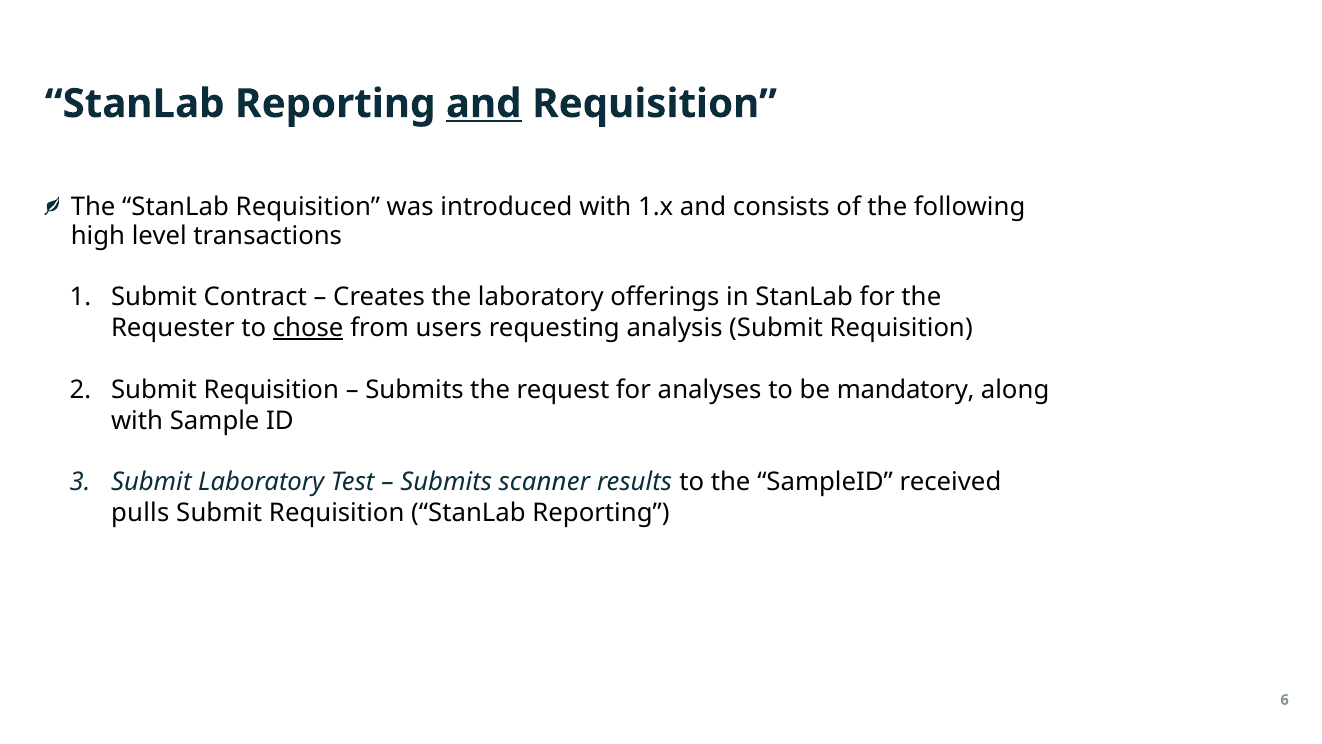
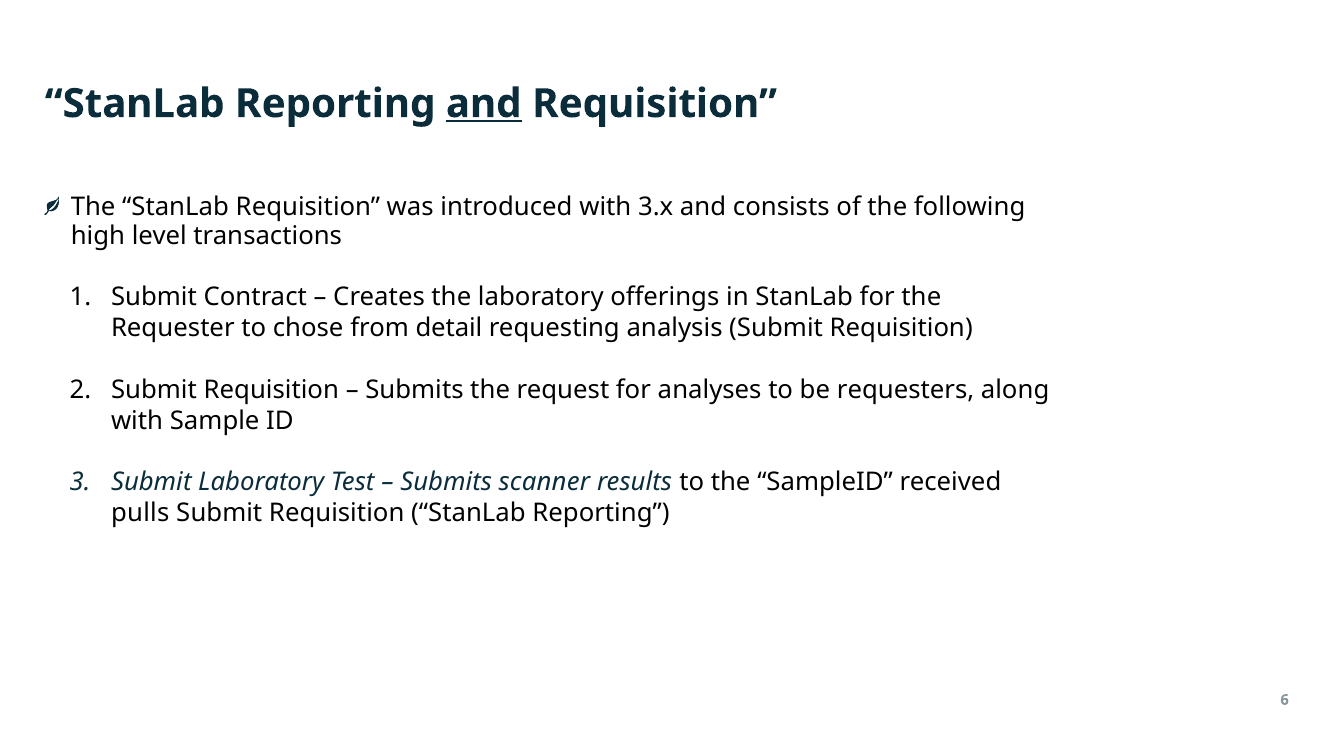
1.x: 1.x -> 3.x (656, 207)
chose underline: present -> none (308, 328)
users: users -> detail (449, 328)
mandatory: mandatory -> requesters (906, 390)
